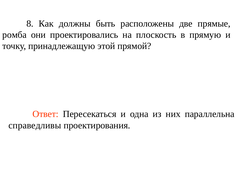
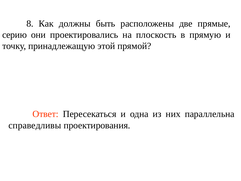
ромба: ромба -> серию (15, 35)
